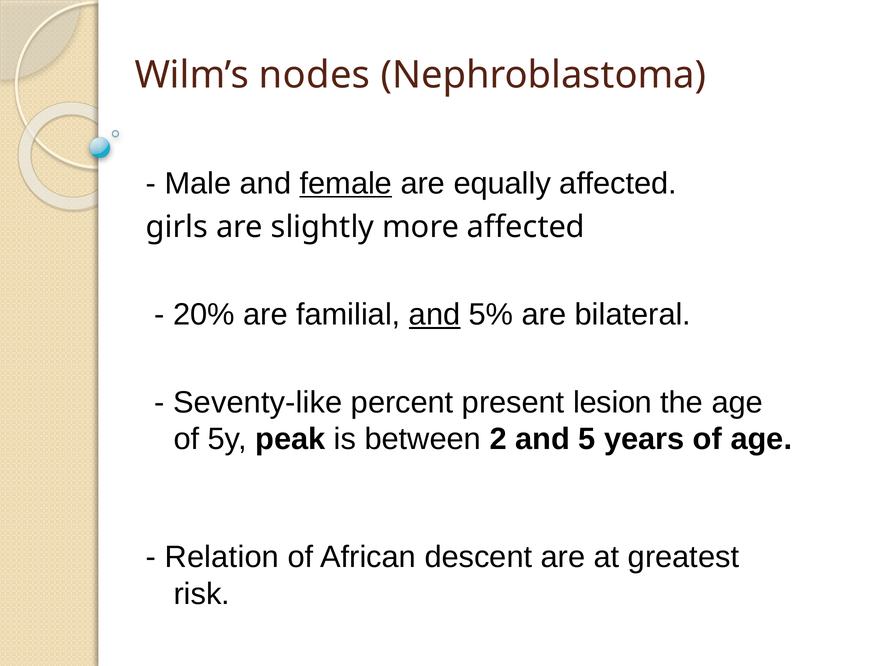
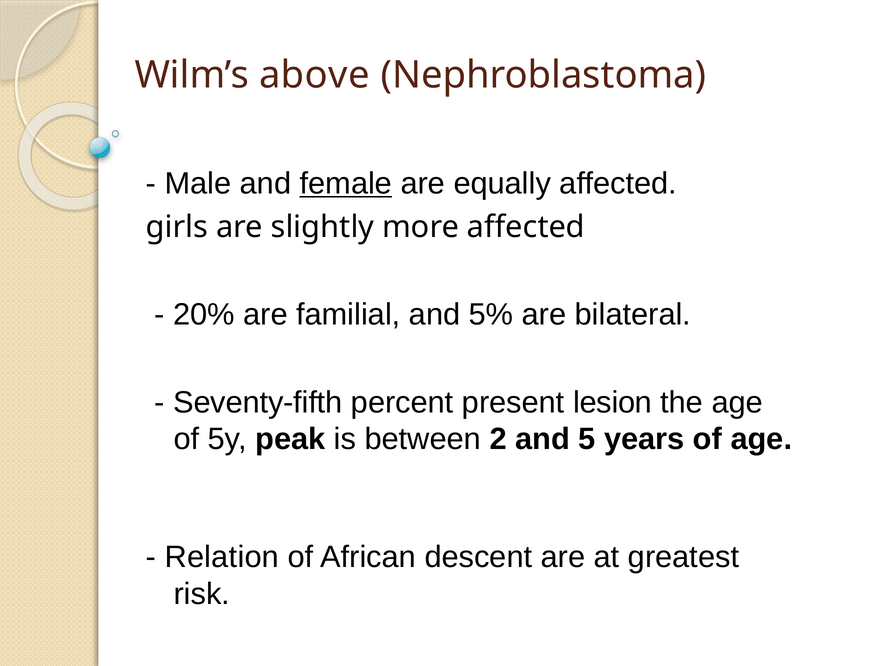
nodes: nodes -> above (314, 75)
and underline: present -> none (435, 315)
Seventy-like: Seventy-like -> Seventy-fifth (258, 402)
